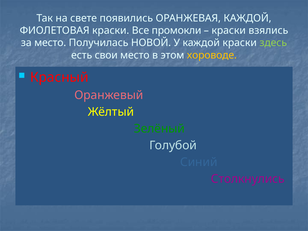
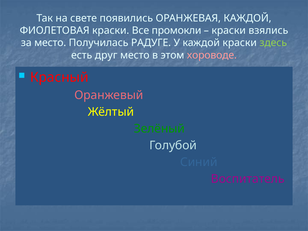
НОВОЙ: НОВОЙ -> РАДУГЕ (151, 43)
свои: свои -> друг (106, 55)
хороводе colour: yellow -> pink (212, 55)
Столкнулись: Столкнулись -> Воспитатель (248, 179)
